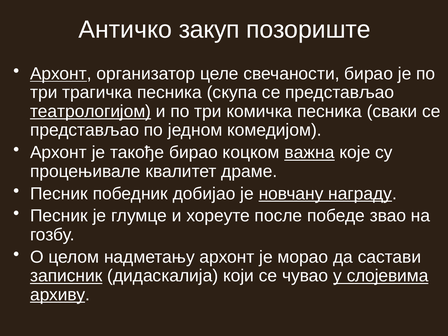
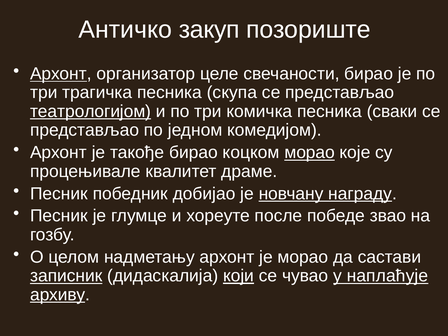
коцком важна: важна -> морао (310, 152)
који underline: none -> present (239, 276)
слојевима: слојевима -> наплаћује (387, 276)
